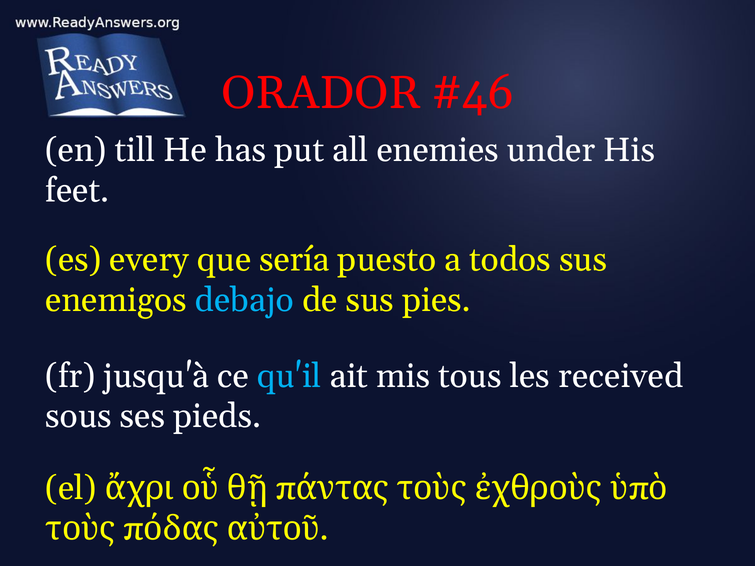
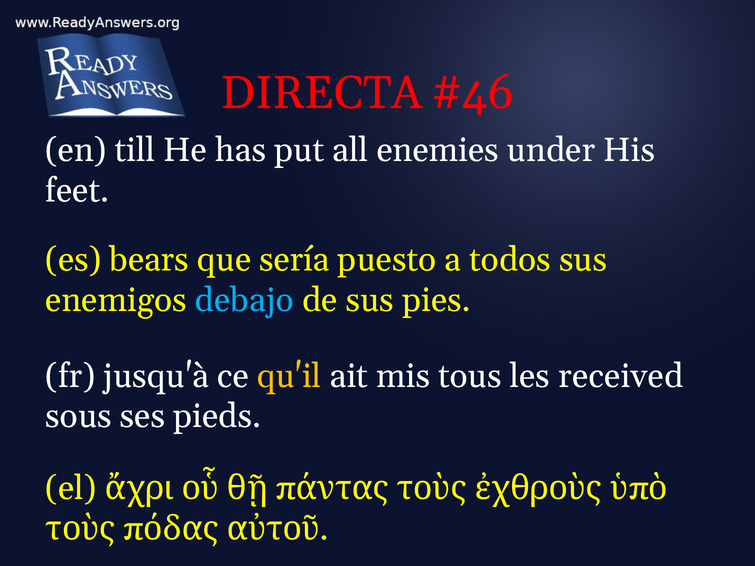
ORADOR: ORADOR -> DIRECTA (322, 93)
every: every -> bears (149, 260)
qu'il colour: light blue -> yellow (289, 376)
